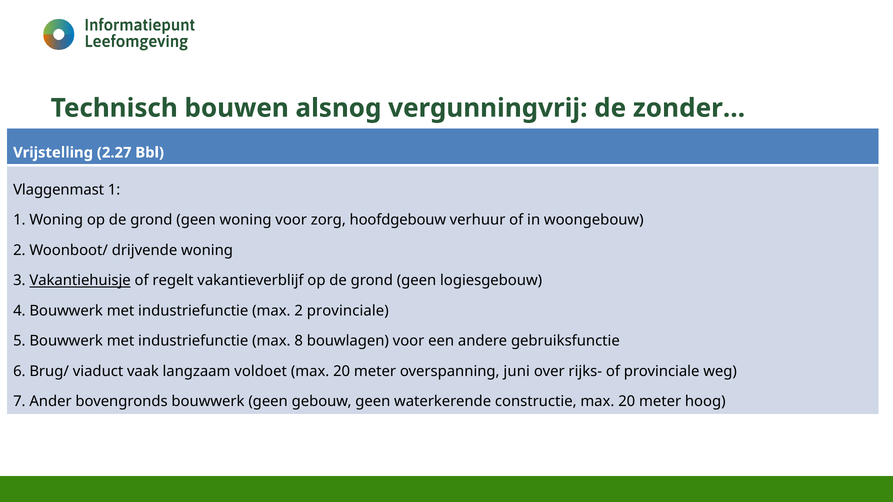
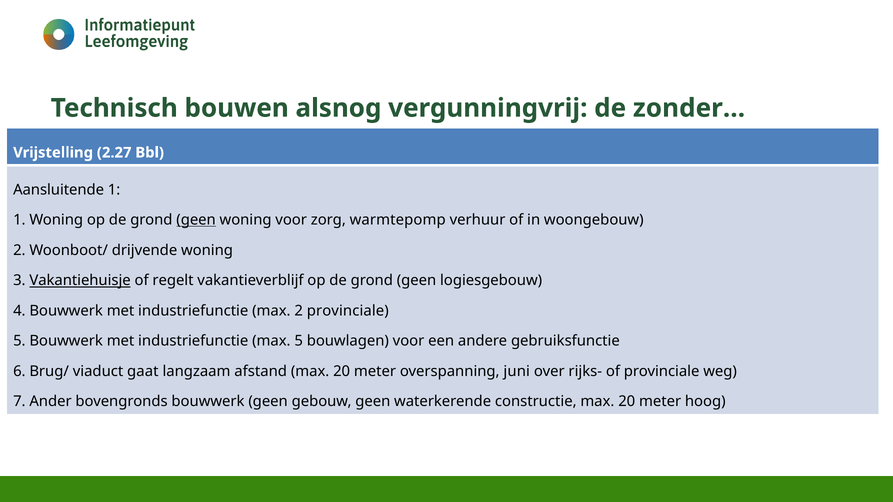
Vlaggenmast: Vlaggenmast -> Aansluitende (59, 190)
geen underline: none -> present (196, 220)
hoofdgebouw: hoofdgebouw -> warmtepomp (398, 220)
max 8: 8 -> 5 (299, 341)
vaak: vaak -> gaat (143, 371)
voldoet: voldoet -> afstand (261, 371)
